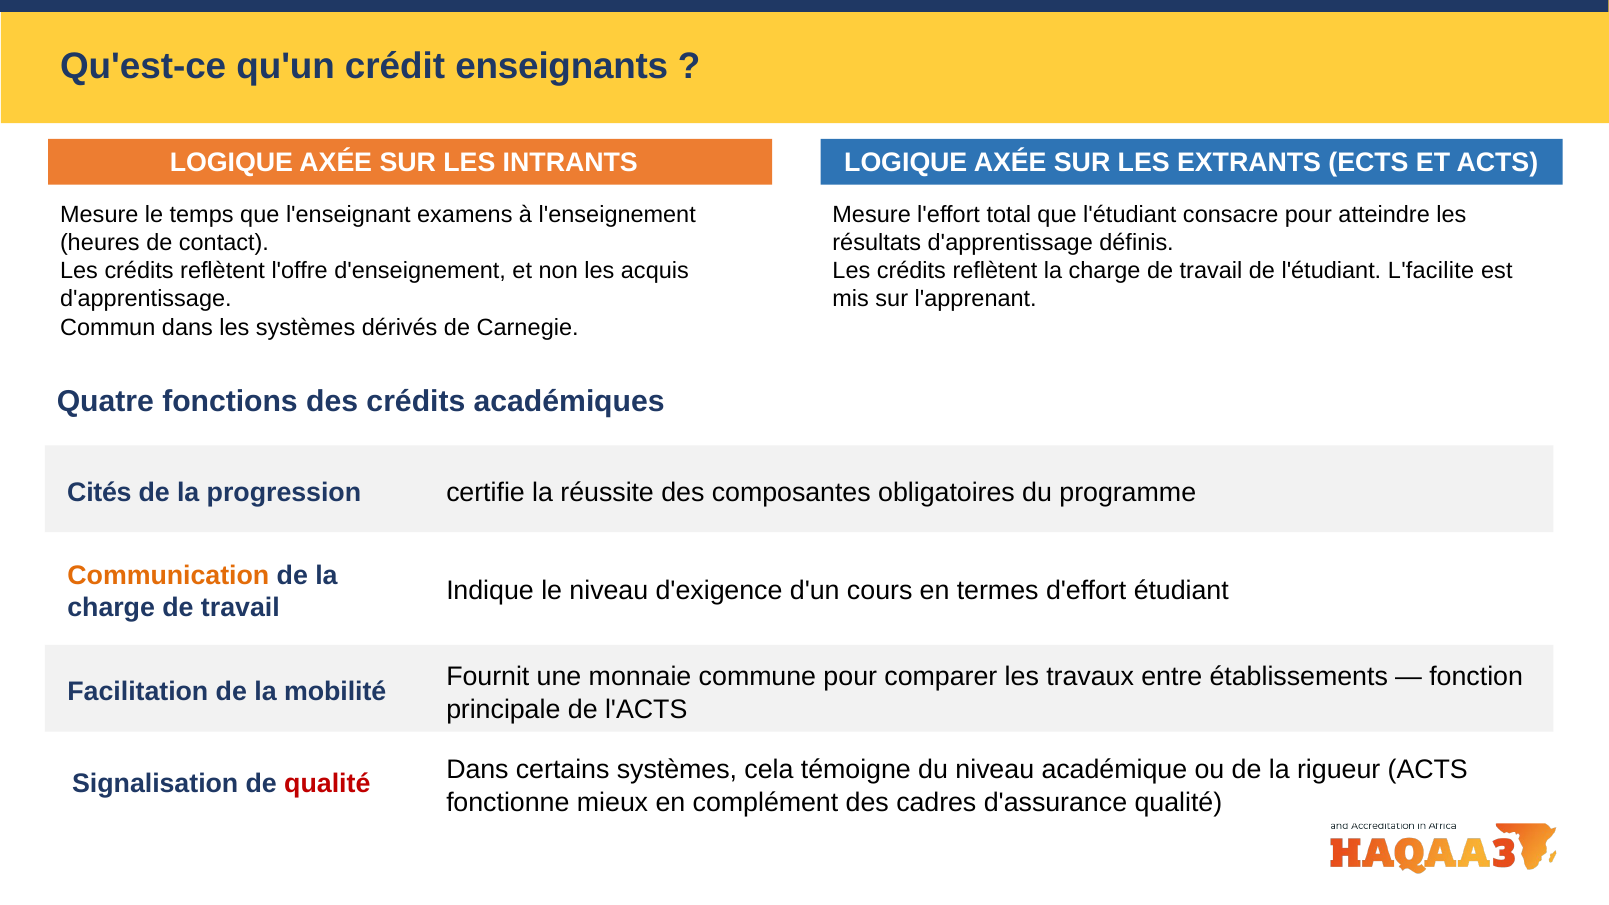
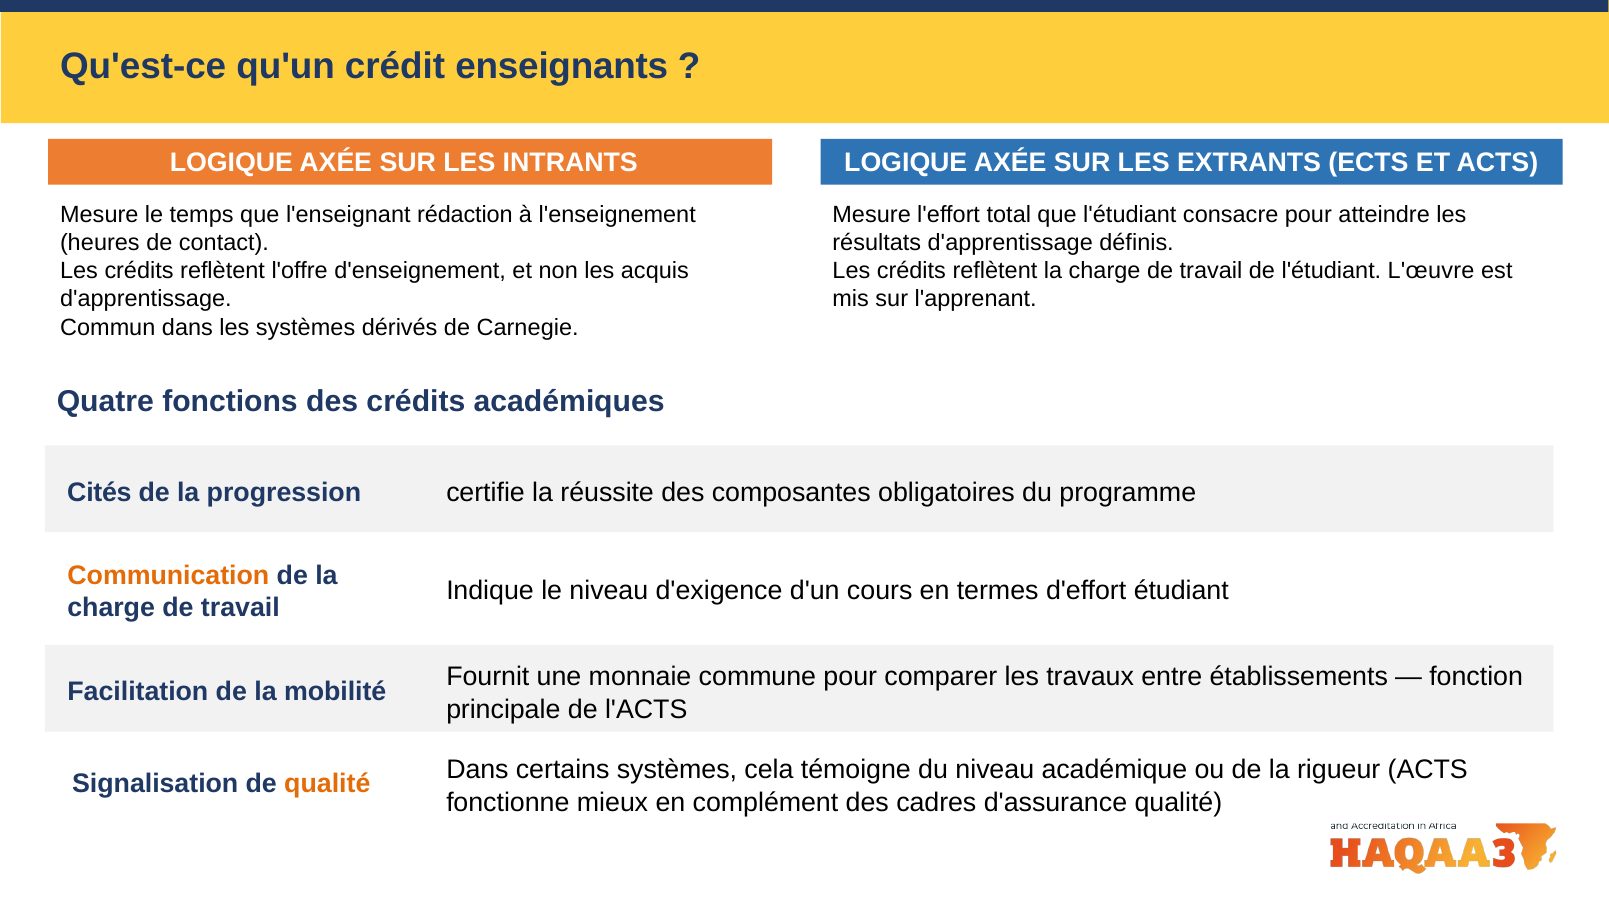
examens: examens -> rédaction (465, 215)
L'facilite: L'facilite -> L'œuvre (1431, 271)
qualité colour: red -> orange (327, 784)
